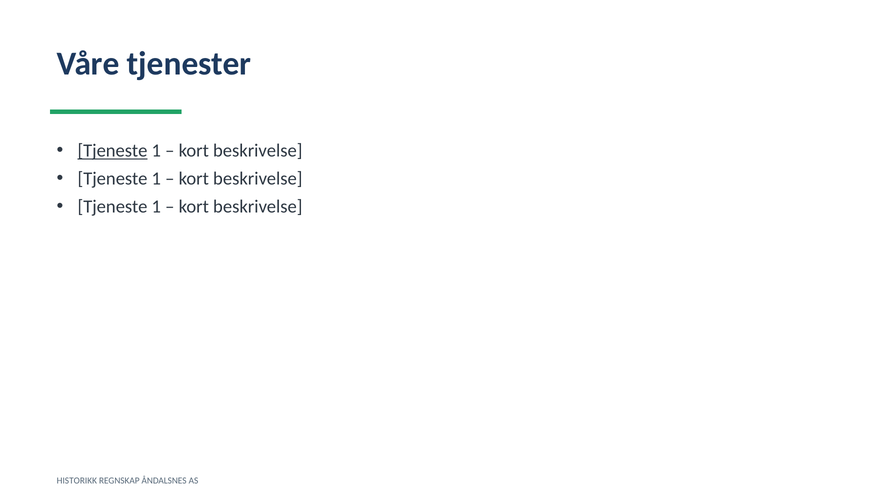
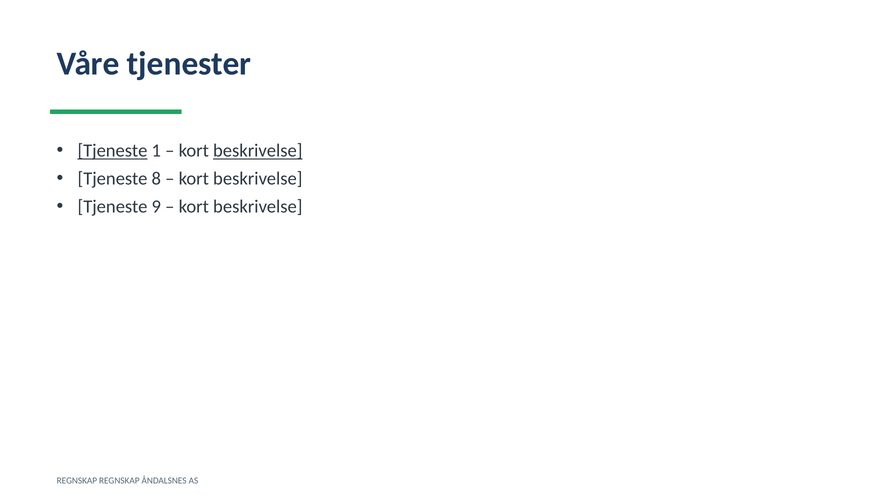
beskrivelse underline: none -> present (258, 151)
1: 1 -> 8 (156, 179)
1: 1 -> 9 (156, 207)
HISTORIKK: HISTORIKK -> REGNSKAP (77, 481)
